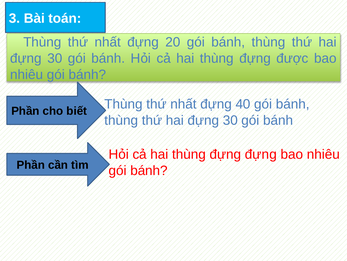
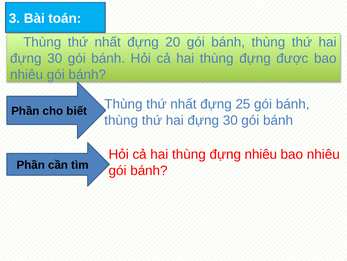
40: 40 -> 25 (243, 104)
đựng đựng: đựng -> nhiêu (261, 154)
